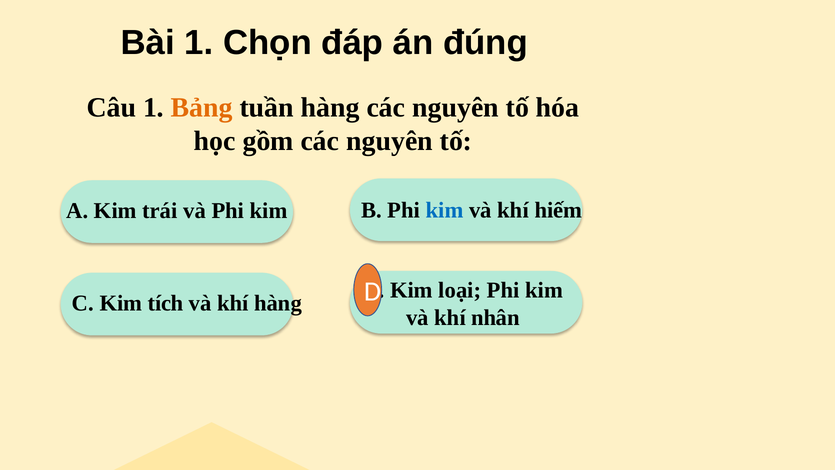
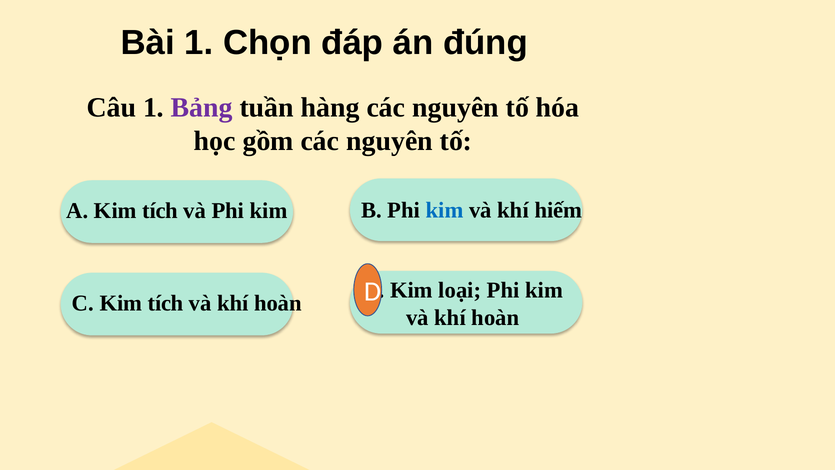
Bảng colour: orange -> purple (202, 107)
A Kim trái: trái -> tích (160, 211)
hàng: hàng -> hoàn (278, 303)
nhân: nhân -> hoàn (495, 317)
